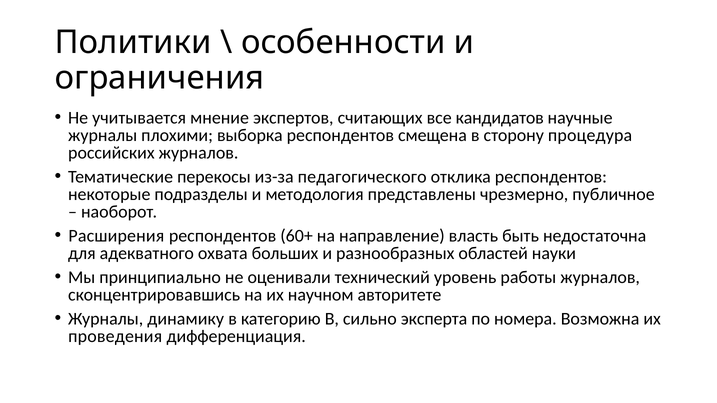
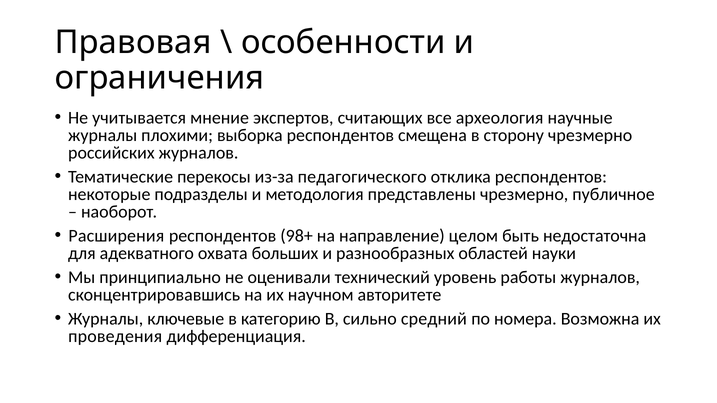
Политики: Политики -> Правовая (133, 42)
кандидатов: кандидатов -> археология (500, 118)
сторону процедура: процедура -> чрезмерно (590, 135)
60+: 60+ -> 98+ (297, 236)
власть: власть -> целом (473, 236)
динамику: динамику -> ключевые (186, 319)
эксперта: эксперта -> средний (434, 319)
